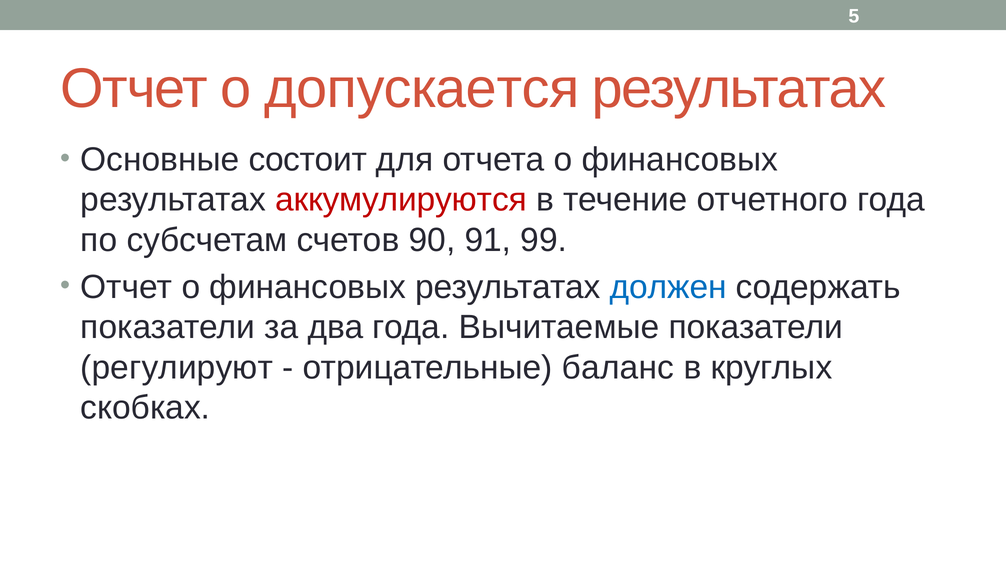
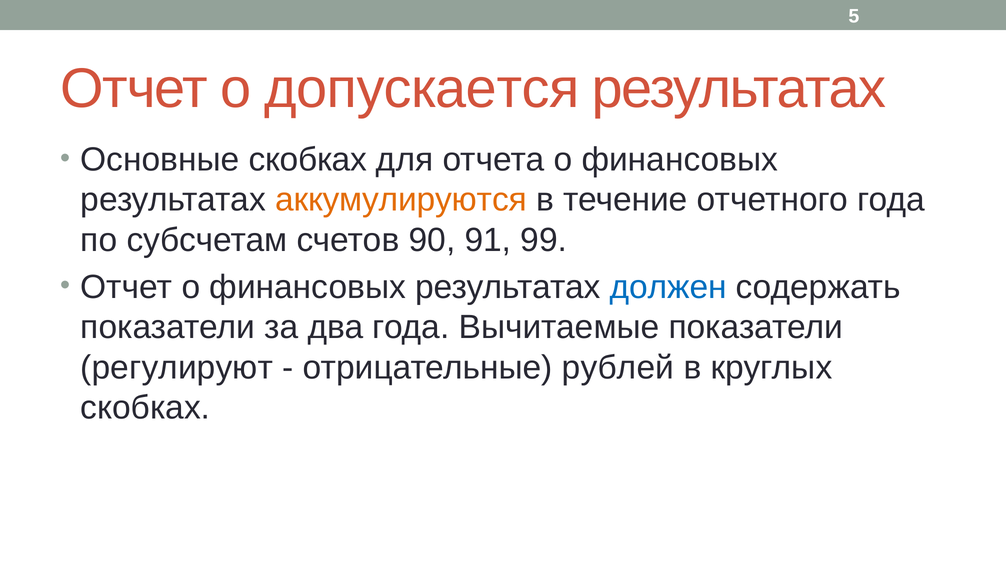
Основные состоит: состоит -> скобках (308, 160)
аккумулируются colour: red -> orange (401, 200)
баланс: баланс -> рублей (618, 367)
